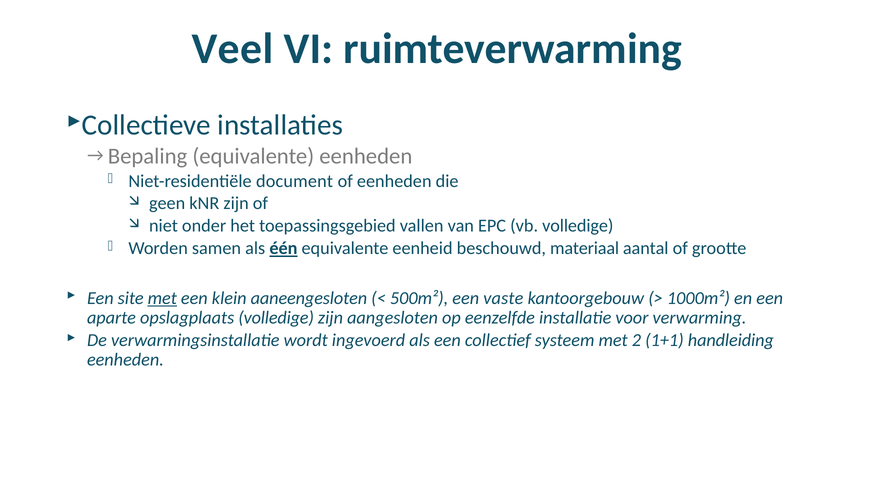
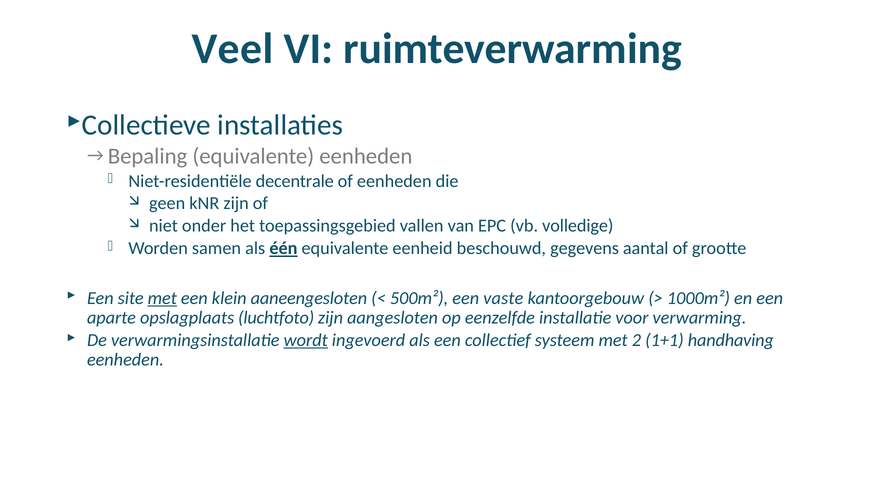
document: document -> decentrale (295, 181)
materiaal: materiaal -> gegevens (585, 248)
opslagplaats volledige: volledige -> luchtfoto (276, 317)
wordt underline: none -> present (306, 340)
handleiding: handleiding -> handhaving (731, 340)
